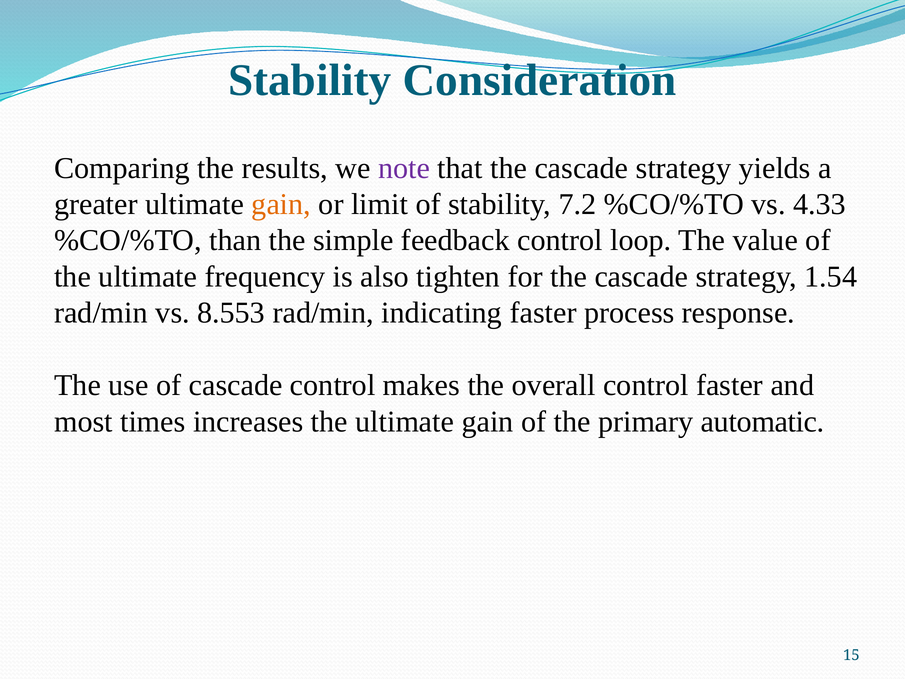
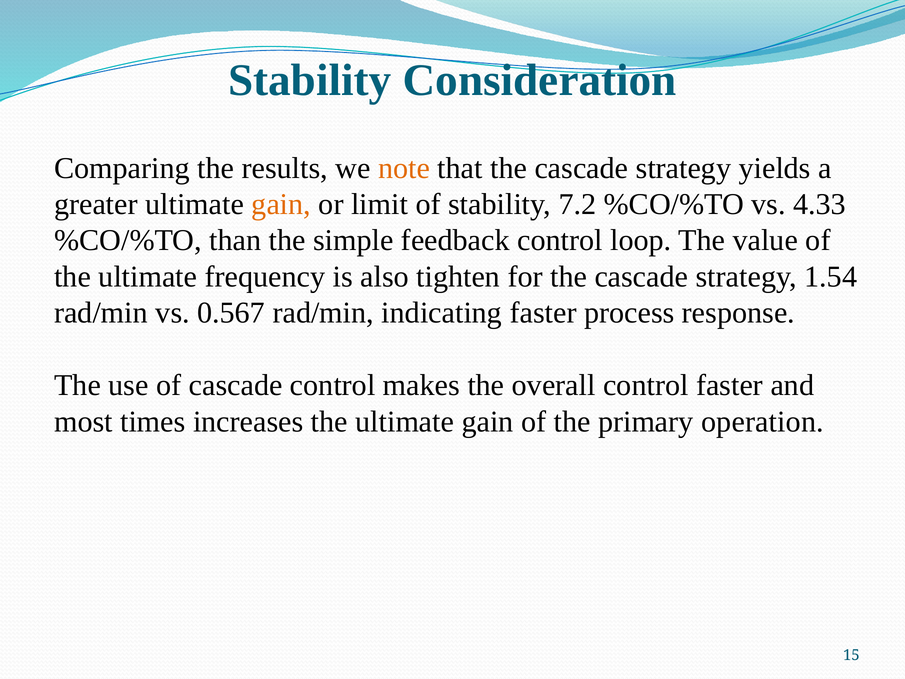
note colour: purple -> orange (404, 168)
8.553: 8.553 -> 0.567 (231, 313)
automatic: automatic -> operation (762, 421)
